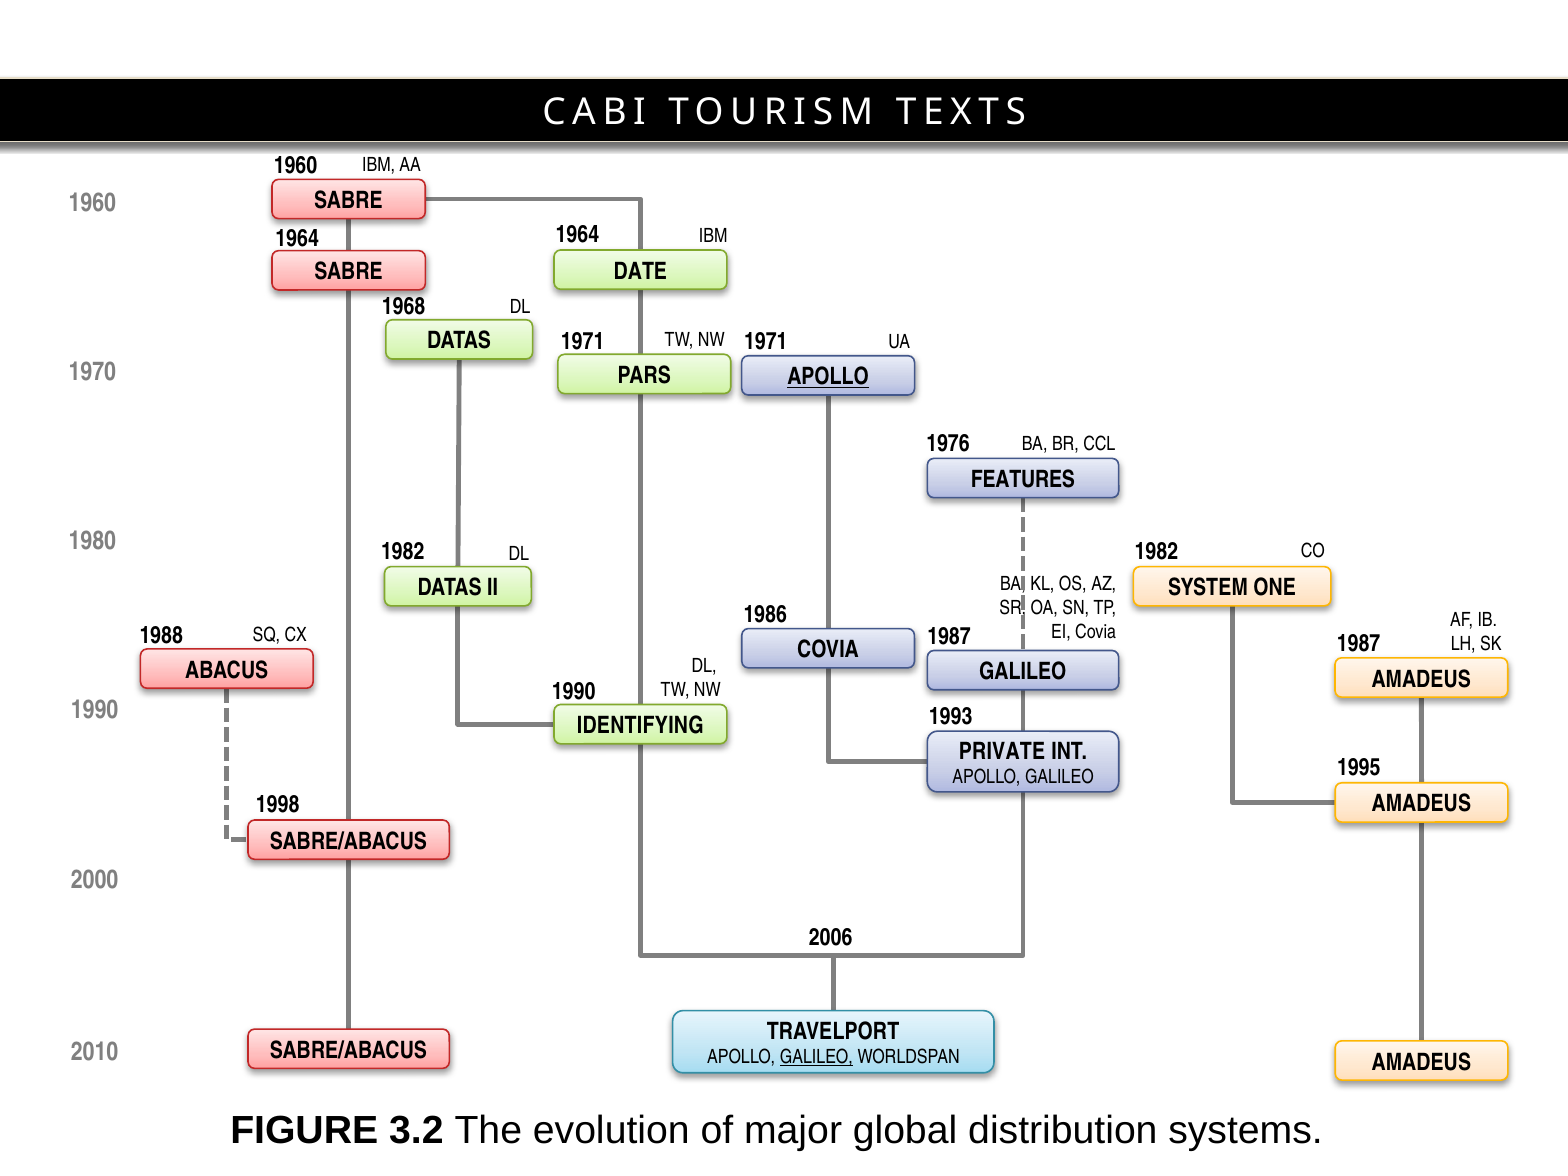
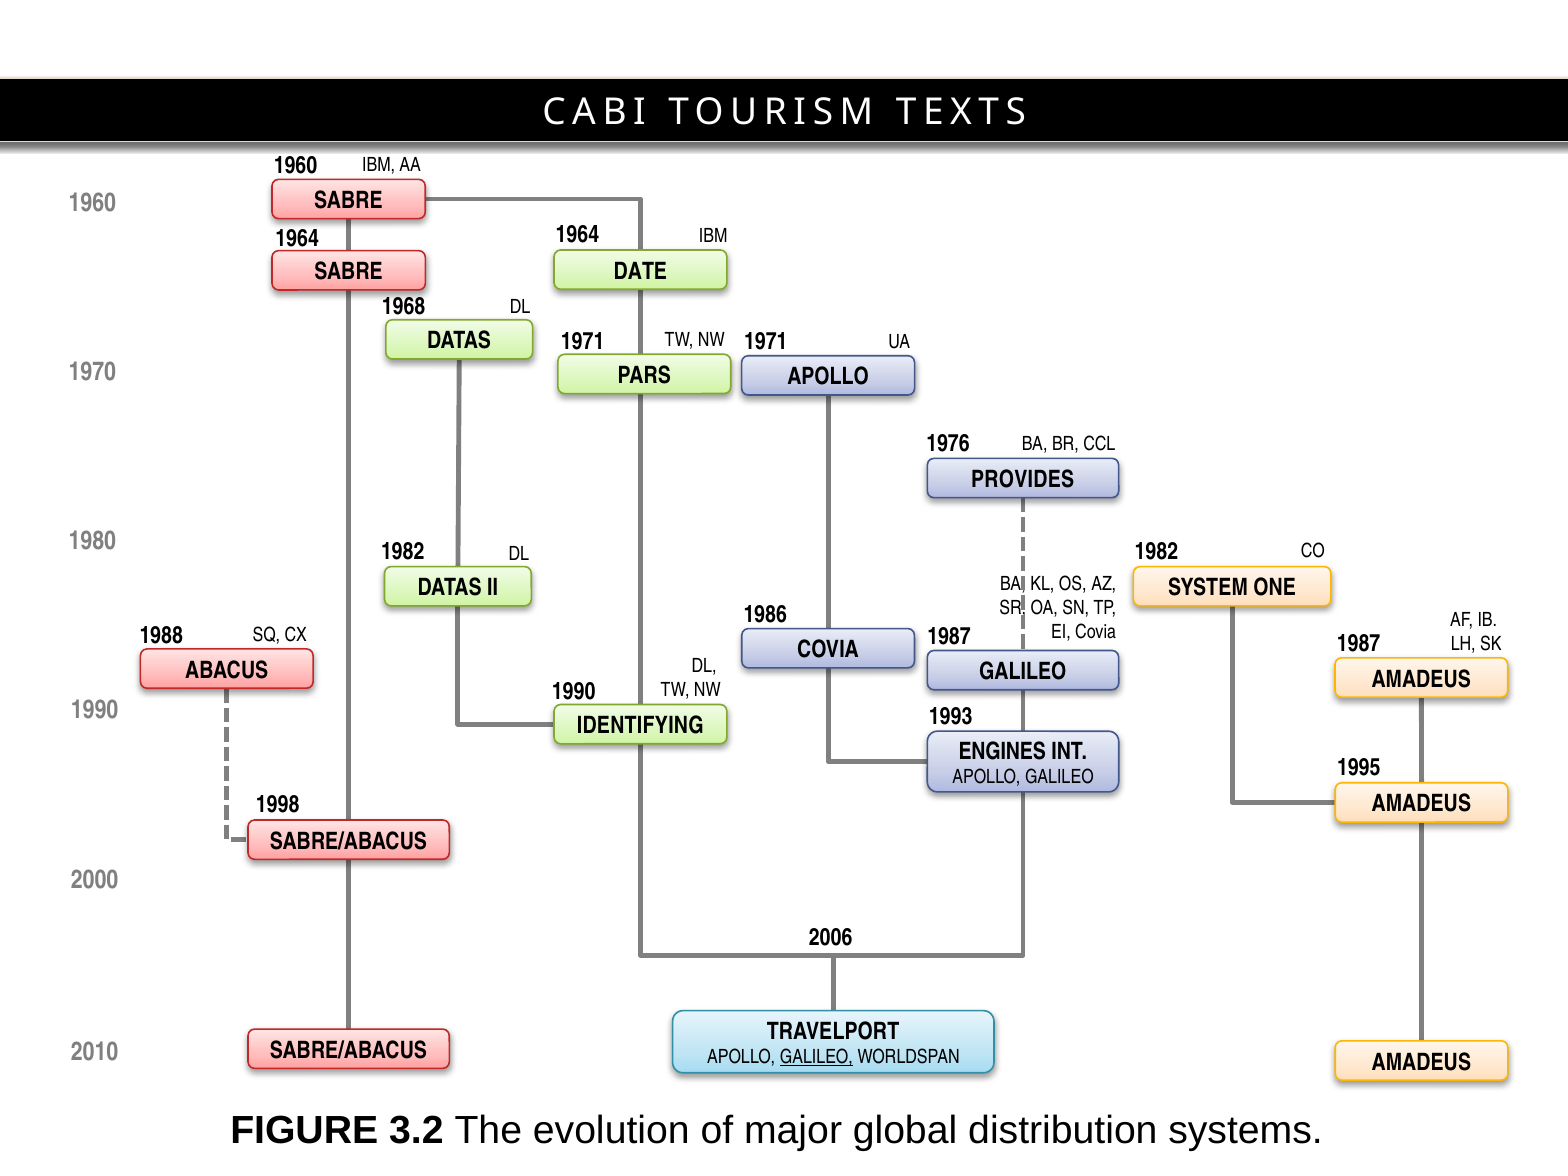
APOLLO underline: present -> none (828, 377)
FEATURES: FEATURES -> PROVIDES (1023, 480)
PRIVATE: PRIVATE -> ENGINES (1002, 751)
